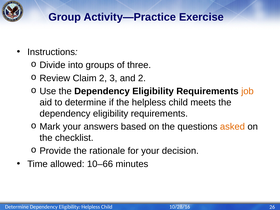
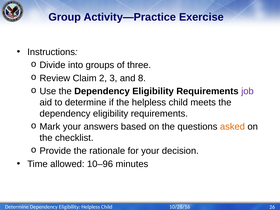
and 2: 2 -> 8 (142, 78)
job colour: orange -> purple (247, 91)
10–66: 10–66 -> 10–96 (100, 164)
